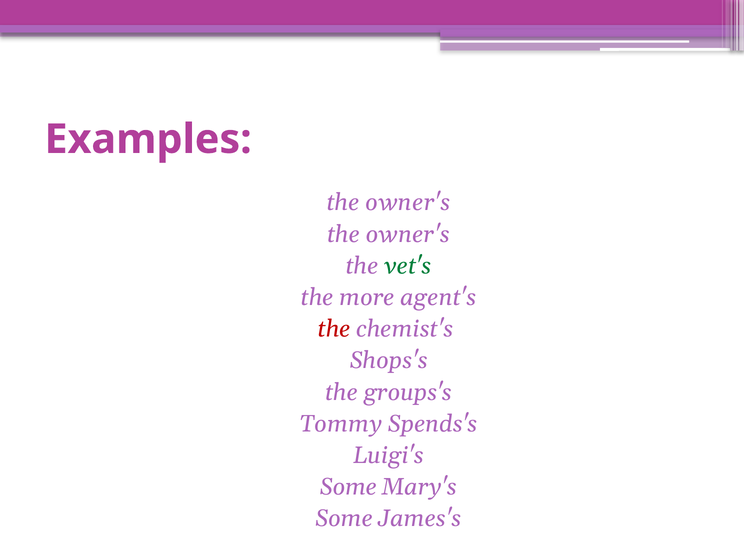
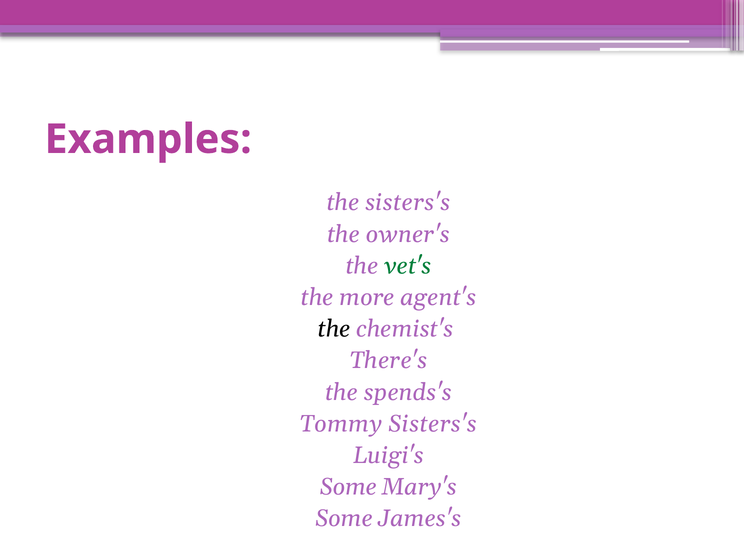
owner's: owner's -> sisters's (408, 203)
the colour: red -> black (334, 329)
Shops's: Shops's -> There's (389, 361)
groups's: groups's -> spends's (408, 392)
Tommy Spends's: Spends's -> Sisters's (433, 424)
